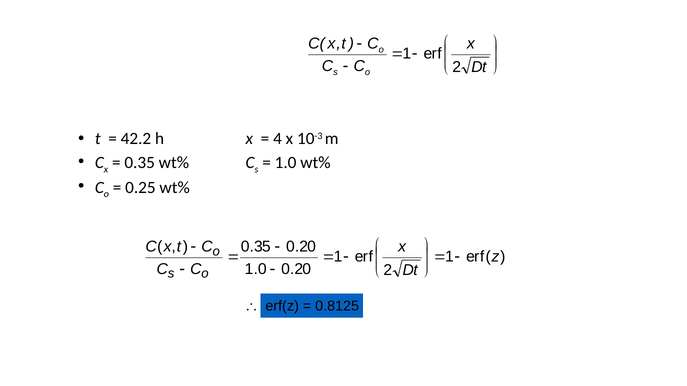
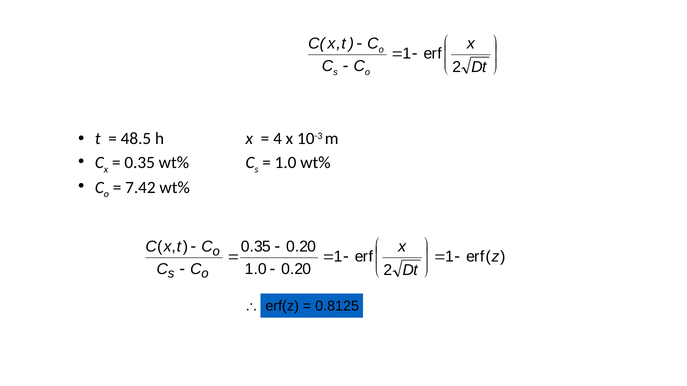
42.2: 42.2 -> 48.5 (136, 139)
0.25: 0.25 -> 7.42 (140, 188)
